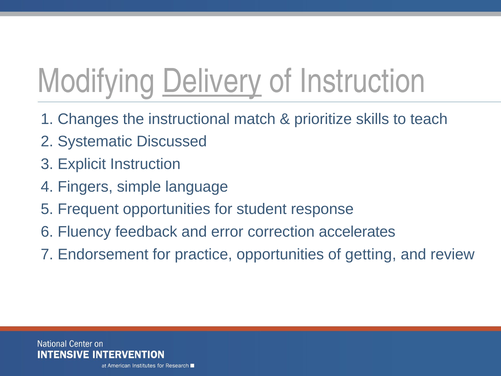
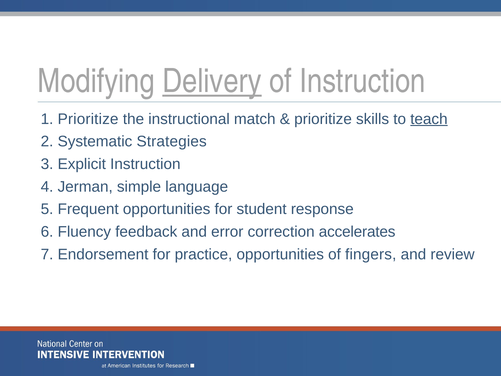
1 Changes: Changes -> Prioritize (88, 119)
teach underline: none -> present (429, 119)
Discussed: Discussed -> Strategies (172, 141)
Fingers: Fingers -> Jerman (85, 187)
getting: getting -> fingers (371, 254)
